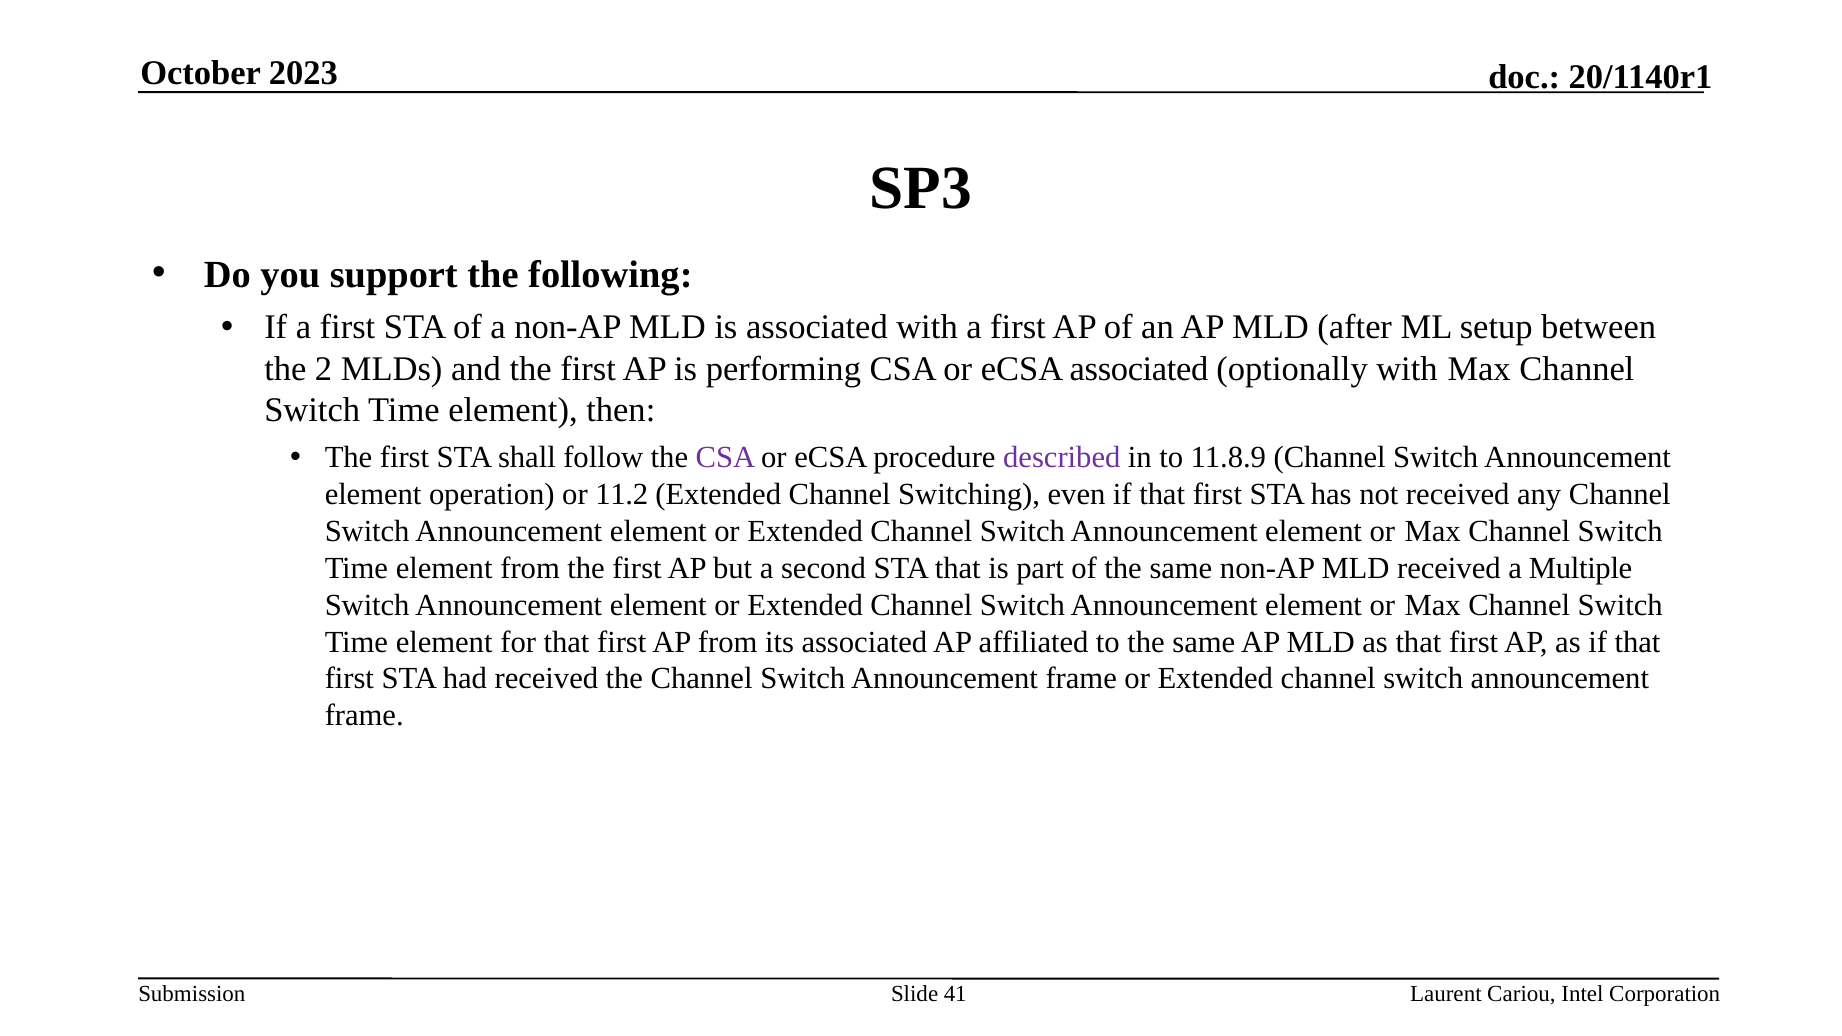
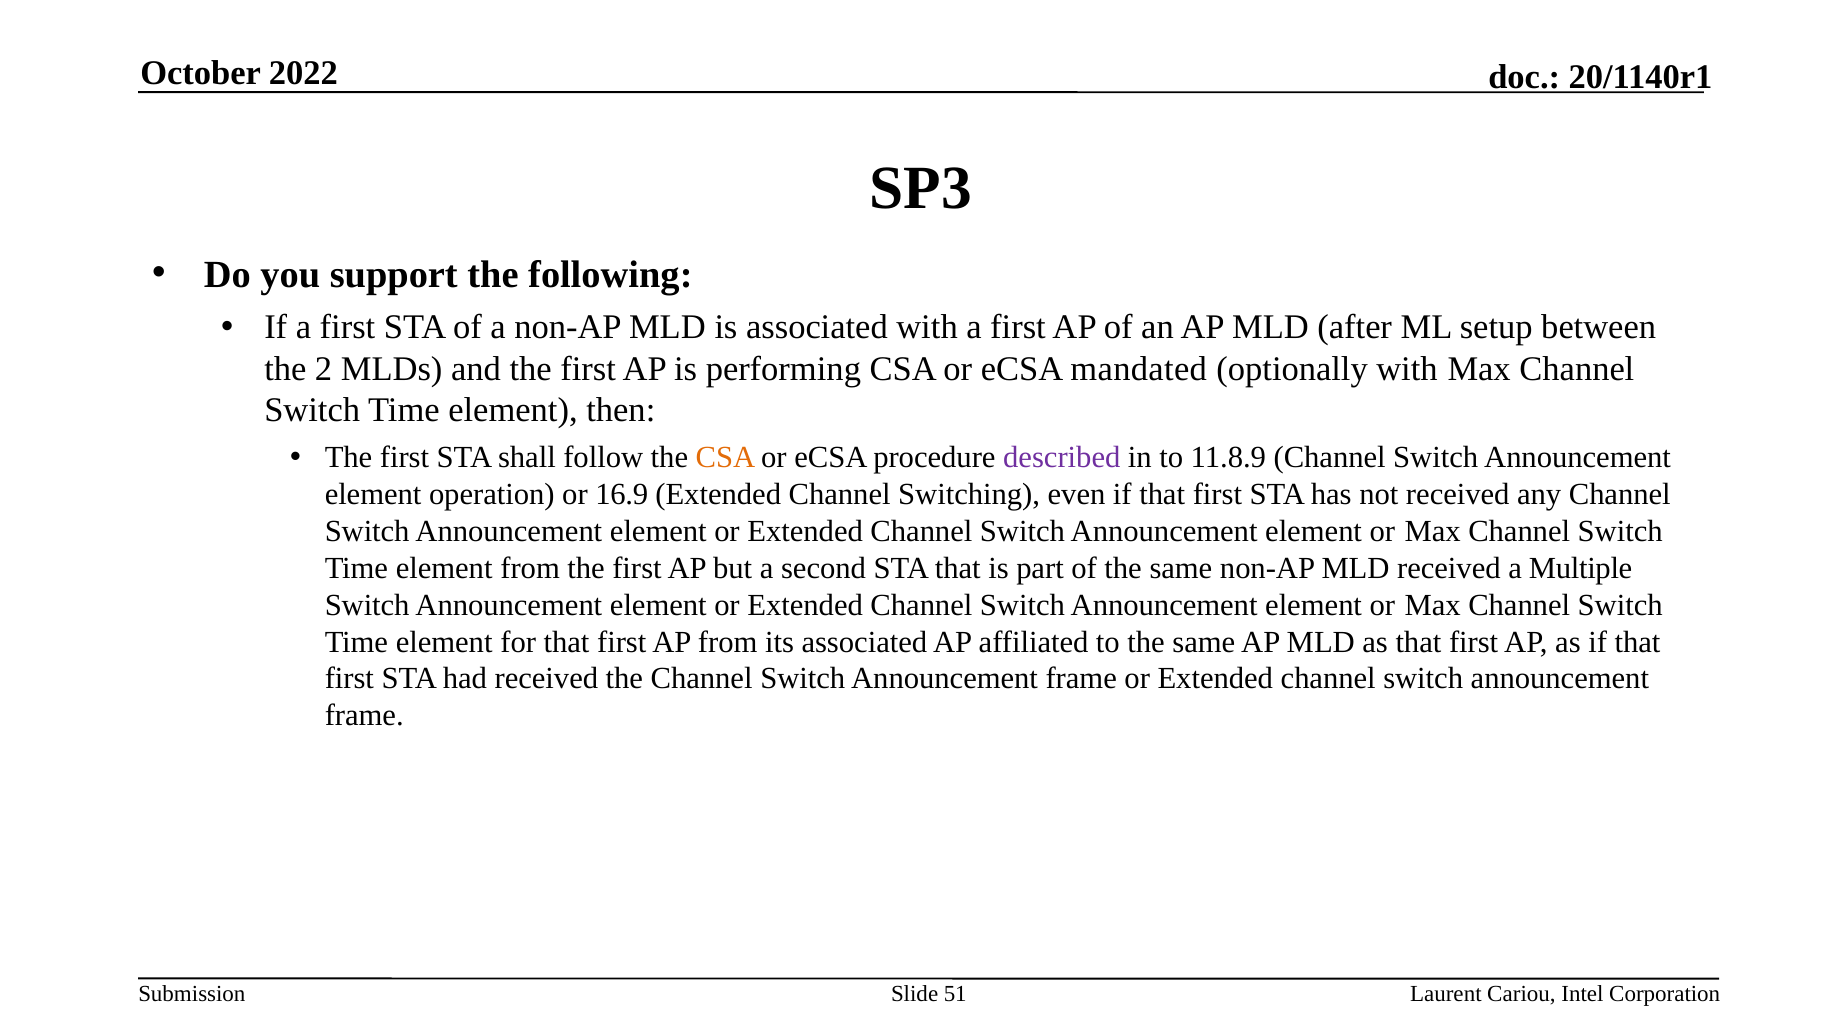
2023: 2023 -> 2022 (303, 73)
eCSA associated: associated -> mandated (1139, 369)
CSA colour: purple -> orange (726, 458)
11.2: 11.2 -> 16.9 (622, 495)
41: 41 -> 51 (955, 994)
